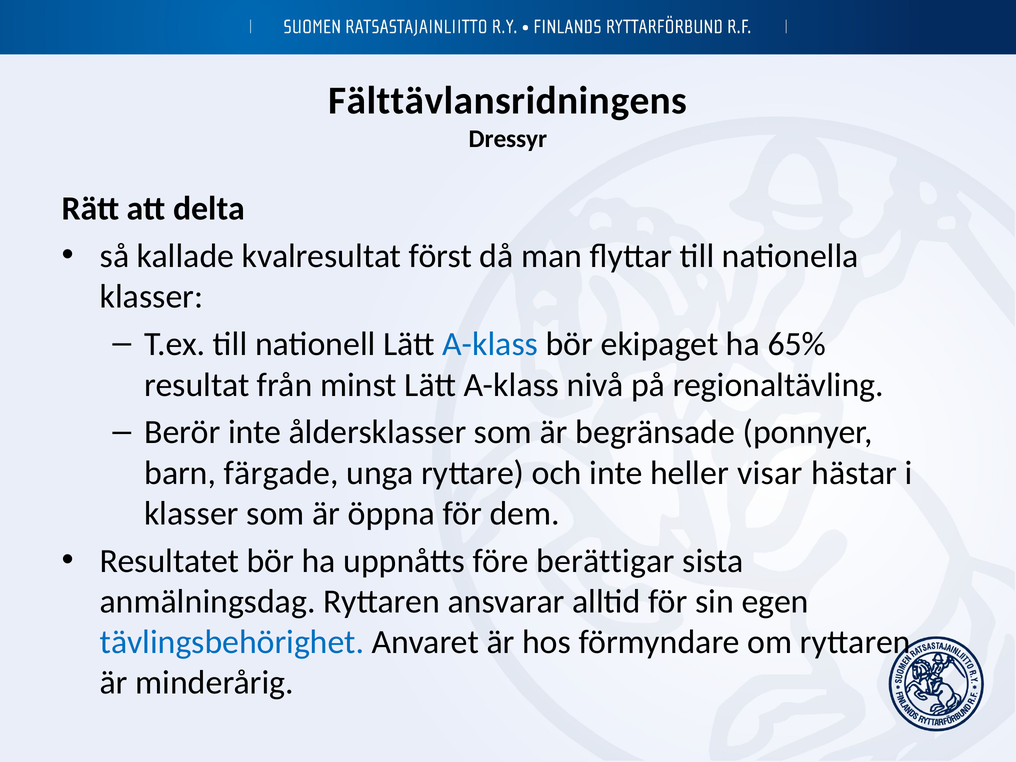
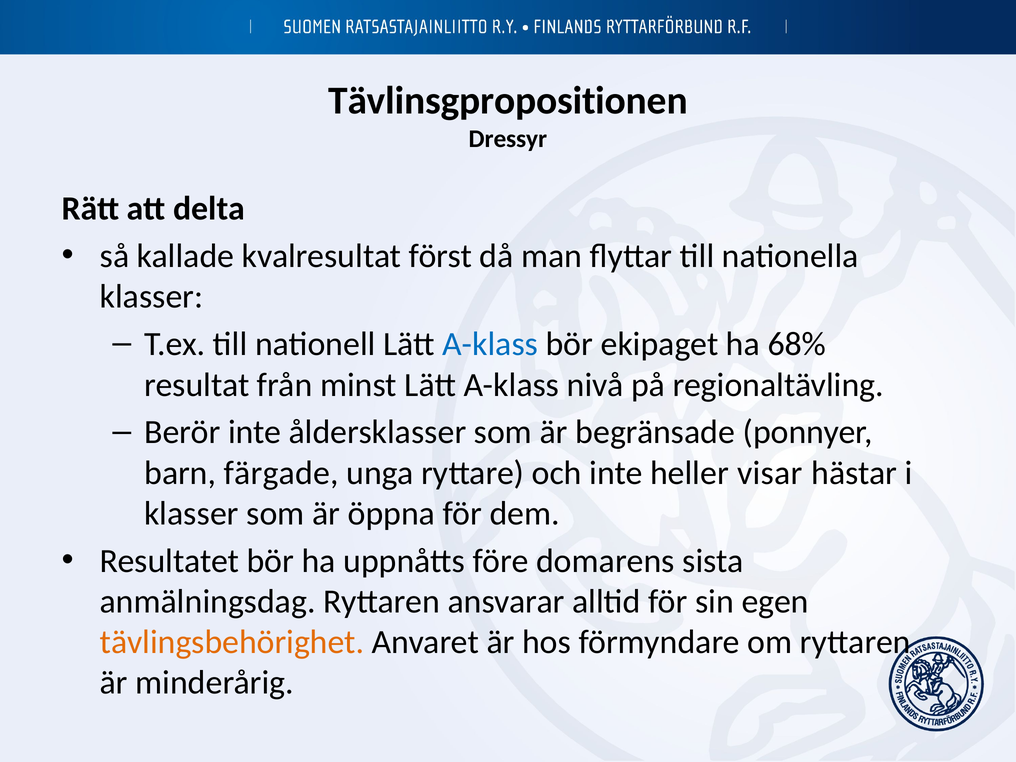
Fälttävlansridningens: Fälttävlansridningens -> Tävlinsgpropositionen (508, 101)
65%: 65% -> 68% (797, 344)
berättigar: berättigar -> domarens (605, 561)
tävlingsbehörighet colour: blue -> orange (232, 642)
